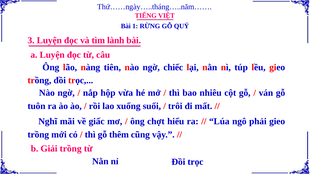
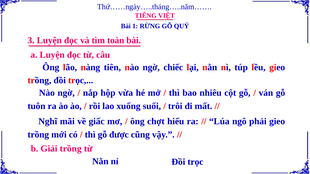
lành: lành -> toàn (116, 40)
thêm: thêm -> được (119, 135)
